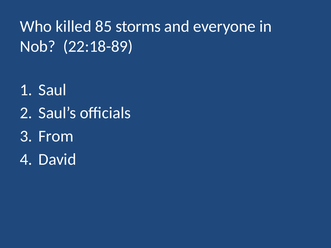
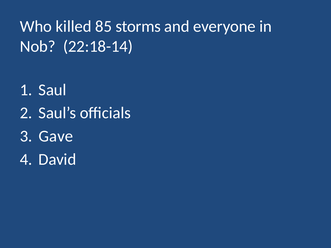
22:18-89: 22:18-89 -> 22:18-14 (98, 46)
From: From -> Gave (56, 136)
